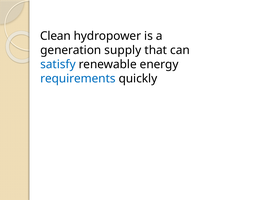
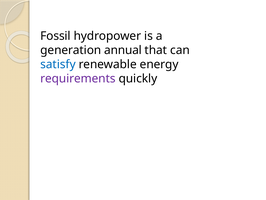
Clean: Clean -> Fossil (55, 36)
supply: supply -> annual (123, 50)
requirements colour: blue -> purple (78, 78)
